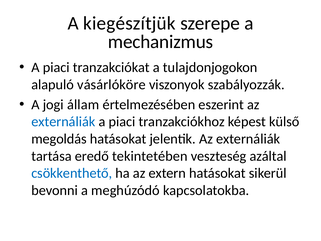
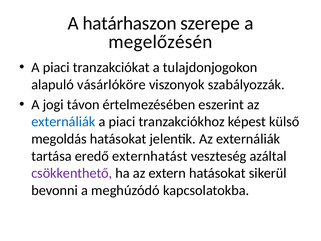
kiegészítjük: kiegészítjük -> határhaszon (130, 23)
mechanizmus: mechanizmus -> megelőzésén (160, 42)
állam: állam -> távon (83, 104)
tekintetében: tekintetében -> externhatást (150, 156)
csökkenthető colour: blue -> purple (72, 173)
